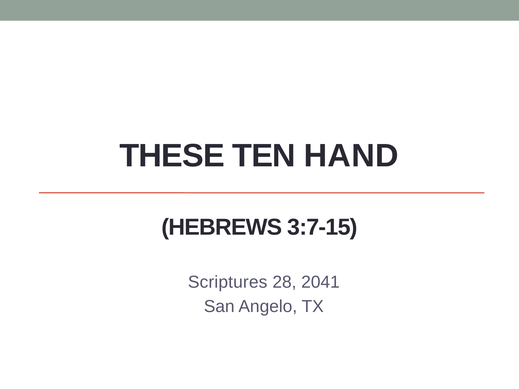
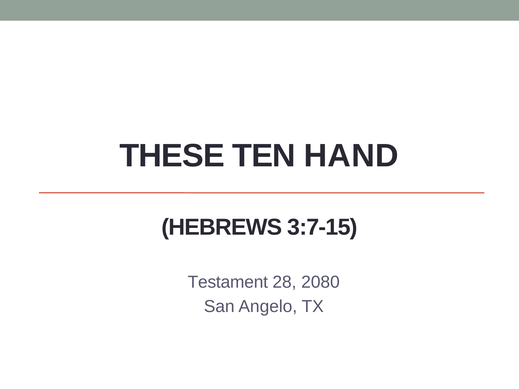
Scriptures: Scriptures -> Testament (228, 282)
2041: 2041 -> 2080 (320, 282)
